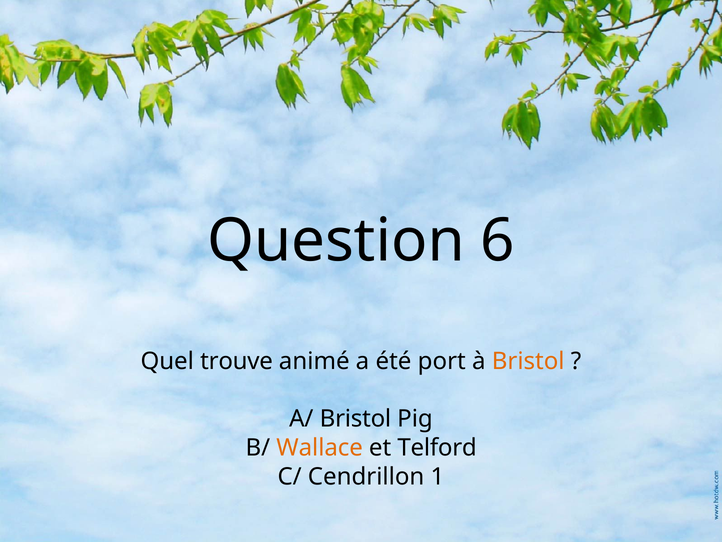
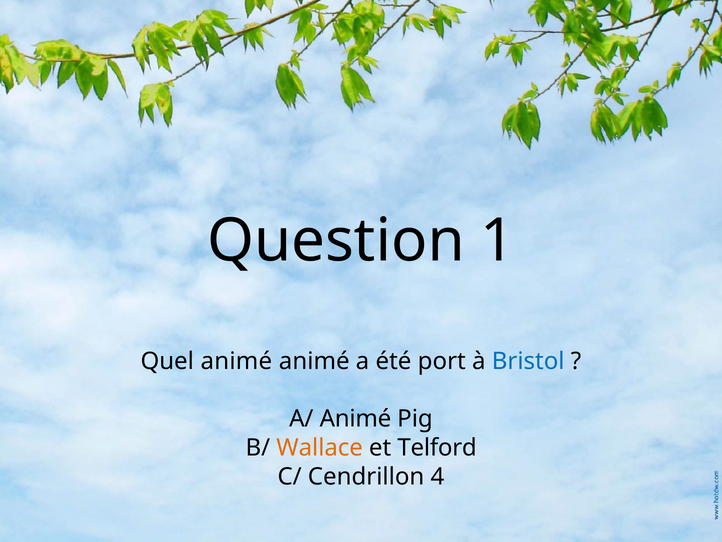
6: 6 -> 1 (498, 241)
Quel trouve: trouve -> animé (236, 361)
Bristol colour: orange -> blue (528, 361)
A/ Bristol: Bristol -> Animé (355, 419)
1: 1 -> 4 (437, 476)
